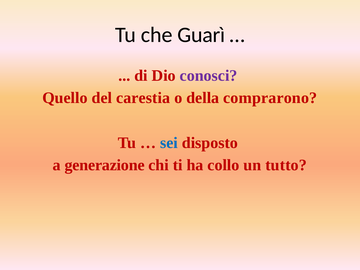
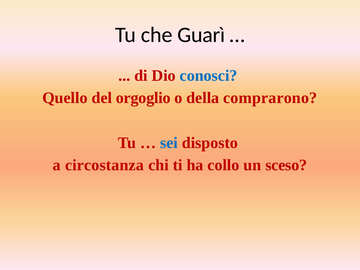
conosci colour: purple -> blue (209, 76)
carestia: carestia -> orgoglio (143, 98)
generazione: generazione -> circostanza (104, 165)
tutto: tutto -> sceso (286, 165)
